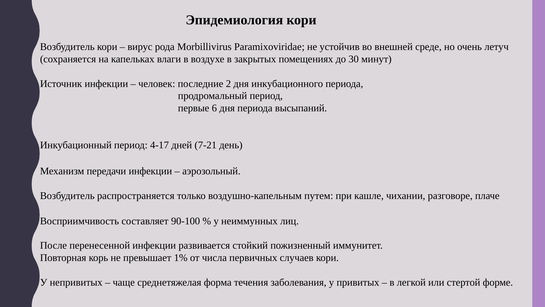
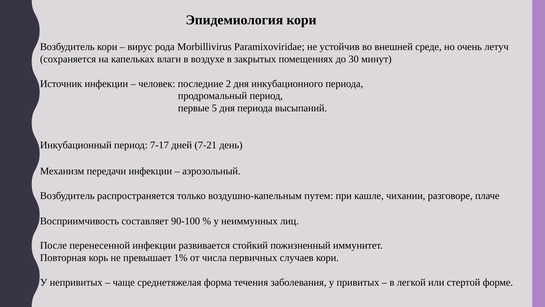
6: 6 -> 5 (214, 108)
4-17: 4-17 -> 7-17 (160, 145)
